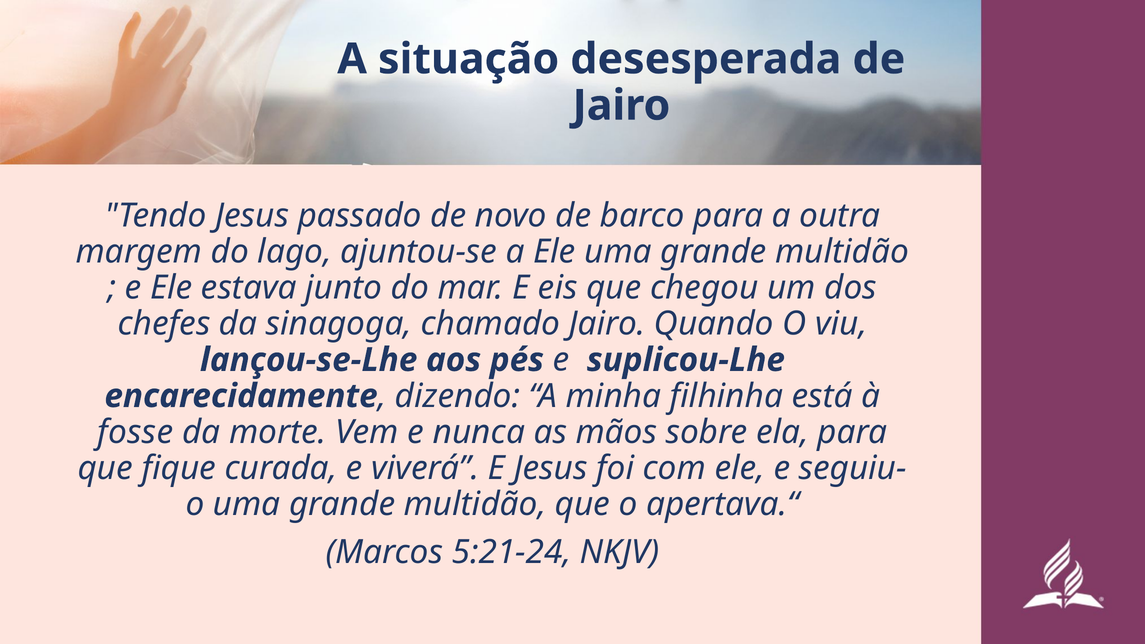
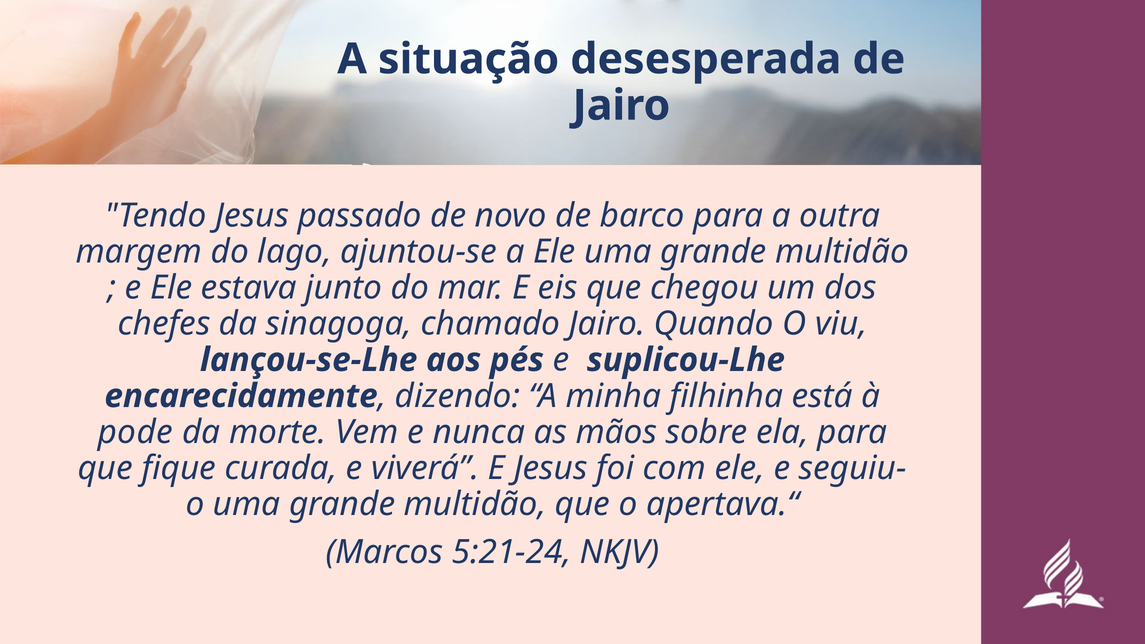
fosse: fosse -> pode (135, 432)
